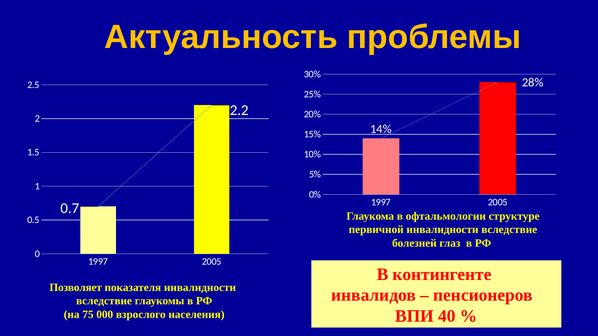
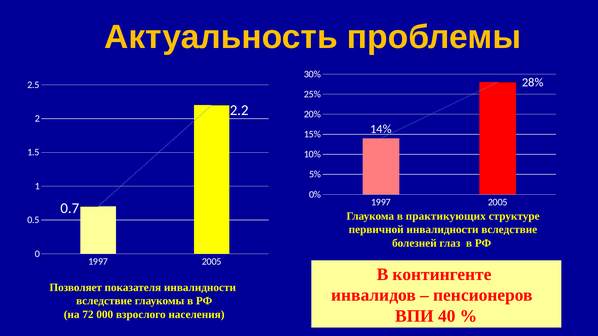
офтальмологии: офтальмологии -> практикующих (446, 216)
75: 75 -> 72 (88, 315)
